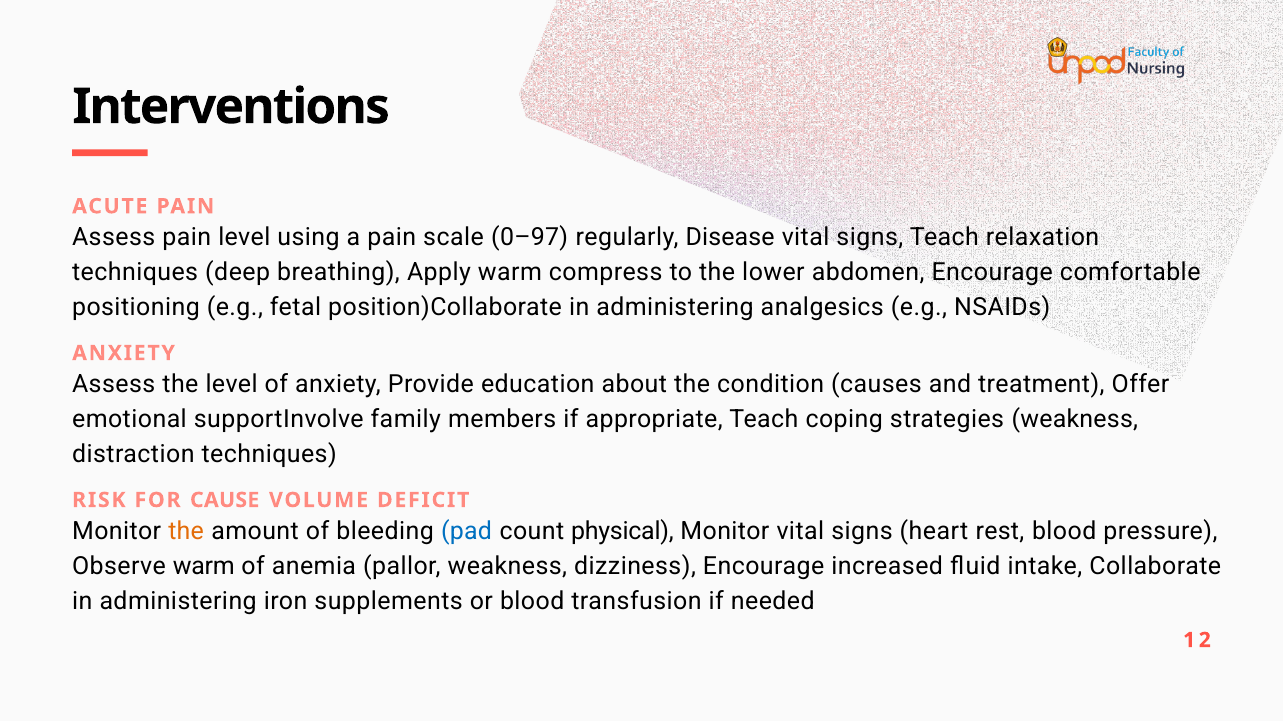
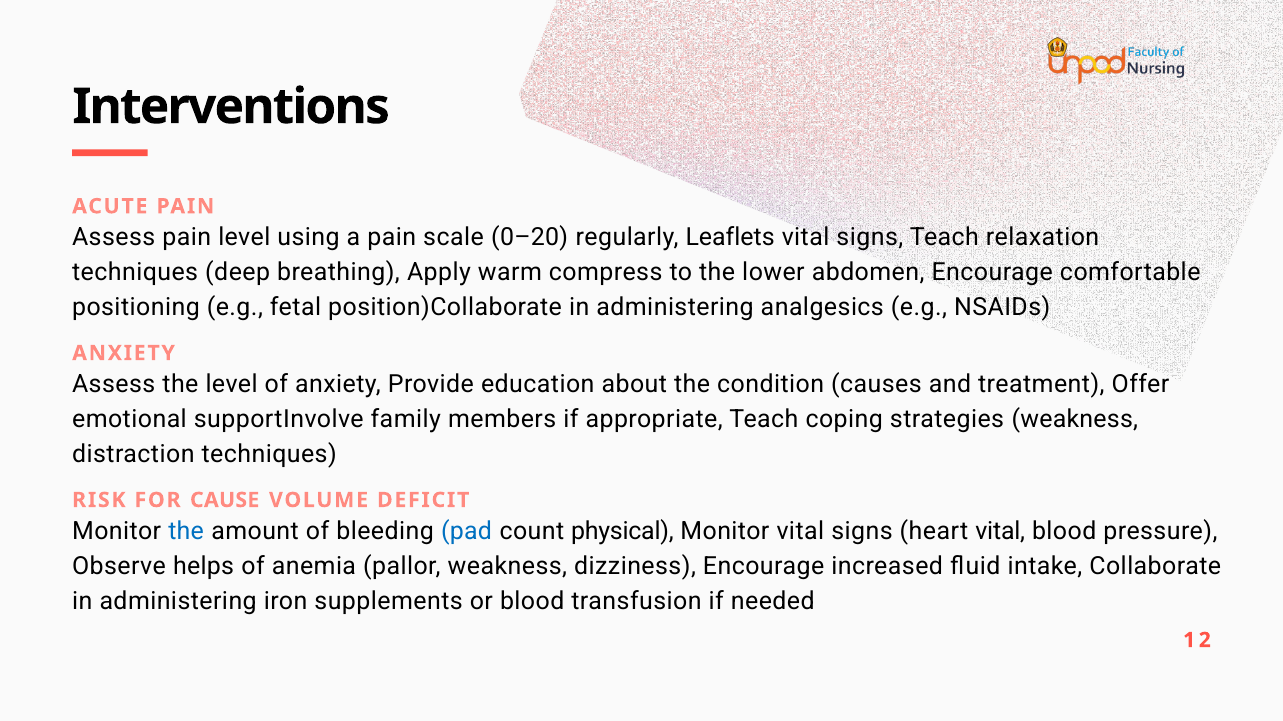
0–97: 0–97 -> 0–20 (530, 238)
Disease: Disease -> Leaflets (730, 238)
the colour: orange -> blue (186, 532)
heart rest: rest -> vital (1000, 532)
Observe warm: warm -> helps (204, 567)
